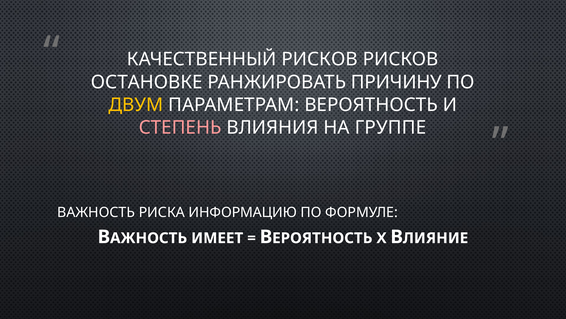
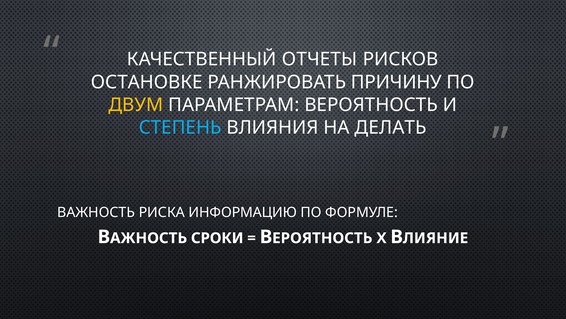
КАЧЕСТВЕННЫЙ РИСКОВ: РИСКОВ -> ОТЧЕТЫ (320, 59)
СТЕПЕНЬ colour: pink -> light blue (180, 127)
ГРУППЕ: ГРУППЕ -> ДЕЛАТЬ (391, 127)
ИМЕЕТ: ИМЕЕТ -> СРОКИ (217, 238)
